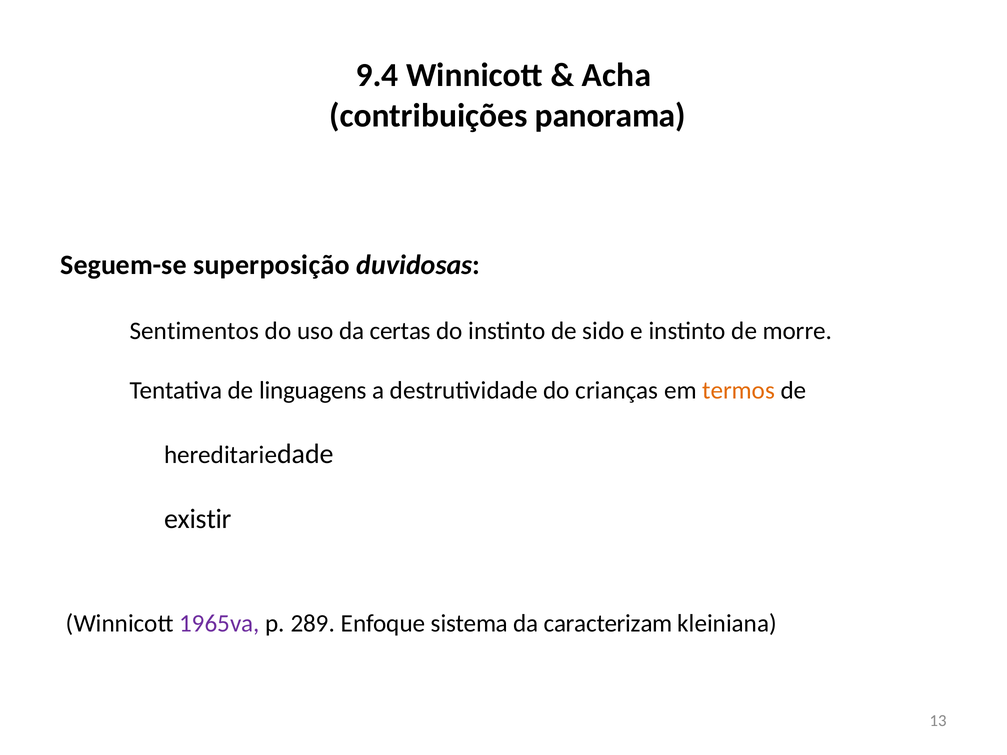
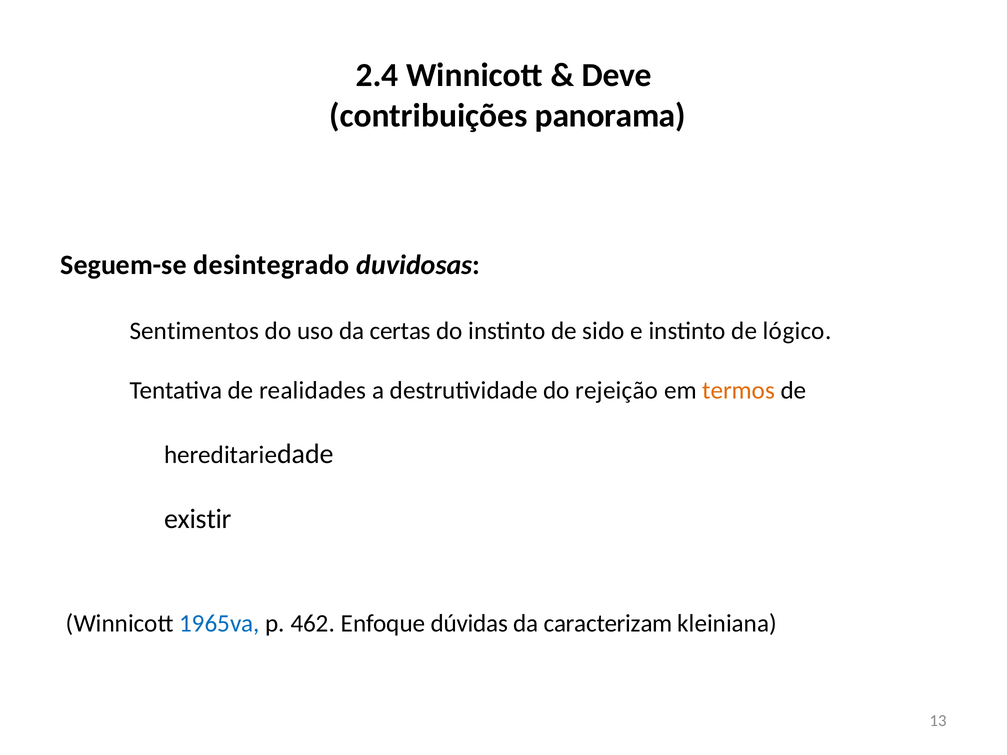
9.4: 9.4 -> 2.4 (377, 75)
Acha: Acha -> Deve (617, 75)
superposição: superposição -> desintegrado (271, 265)
morre: morre -> lógico (797, 331)
linguagens: linguagens -> realidades (313, 390)
crianças: crianças -> rejeição (617, 390)
1965va colour: purple -> blue (219, 623)
289: 289 -> 462 (313, 623)
sistema: sistema -> dúvidas (469, 623)
